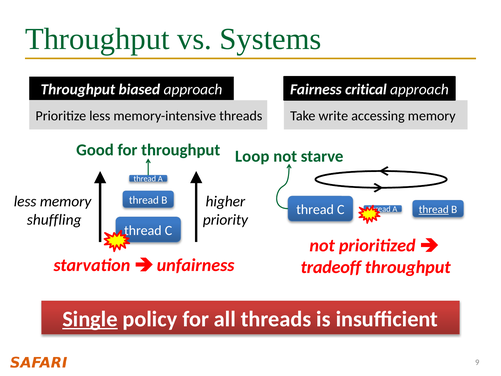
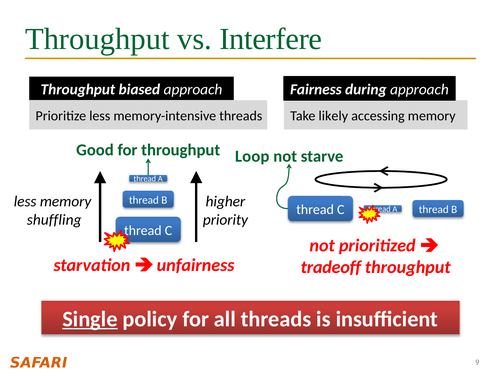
Systems: Systems -> Interfere (271, 39)
critical: critical -> during (366, 89)
write: write -> likely (333, 116)
thread underline: present -> none (434, 209)
